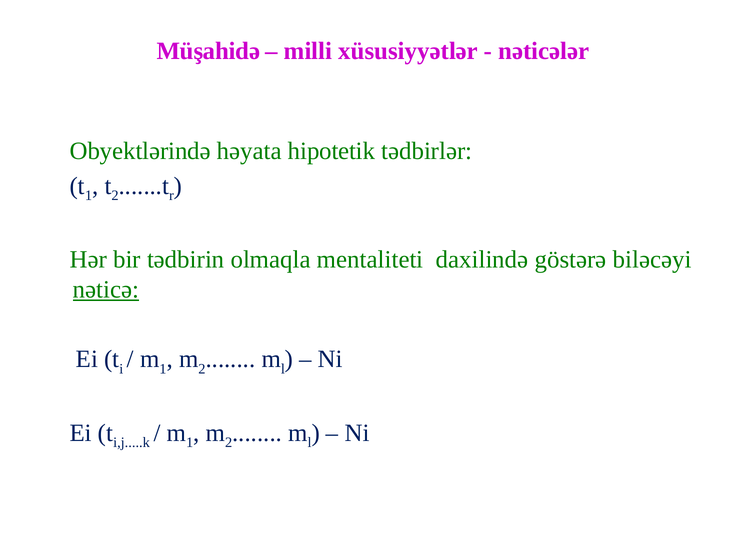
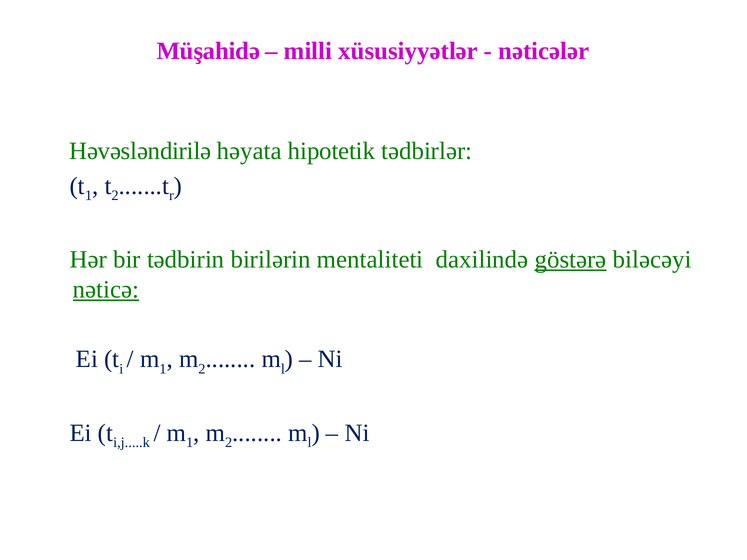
Obyektlərində: Obyektlərində -> Həvəsləndirilə (140, 151)
olmaqla: olmaqla -> birilərin (271, 260)
göstərə underline: none -> present (571, 260)
